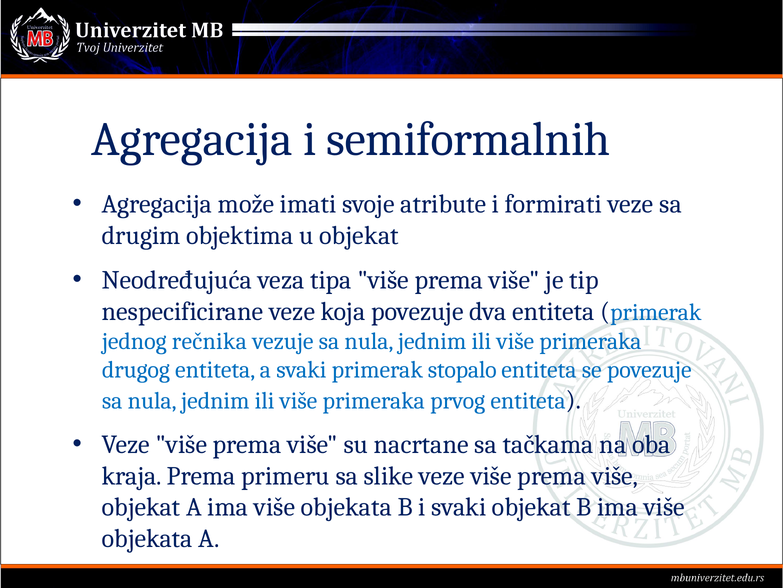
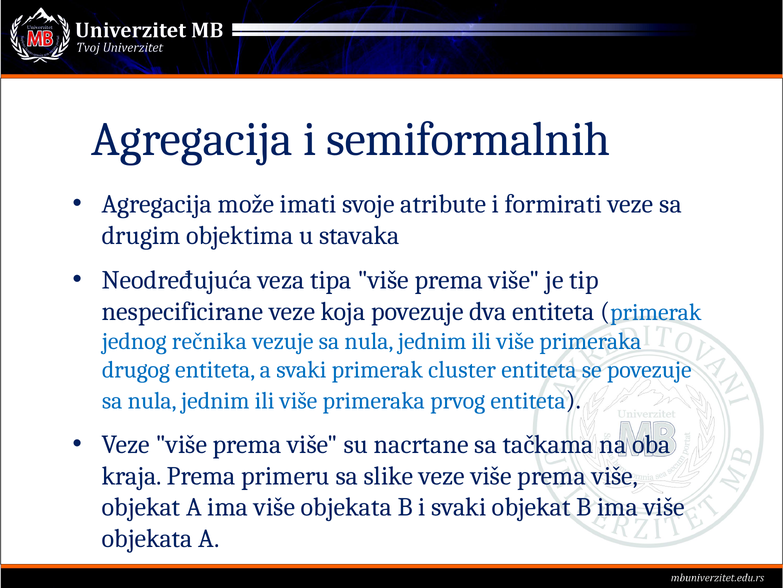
u objekat: objekat -> stavaka (359, 235)
stopalo: stopalo -> cluster (462, 370)
